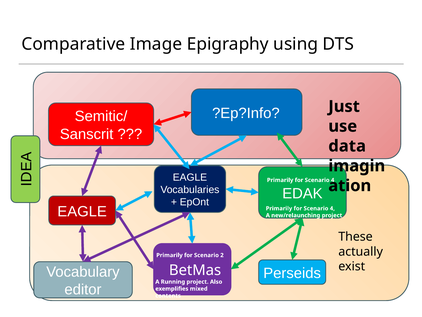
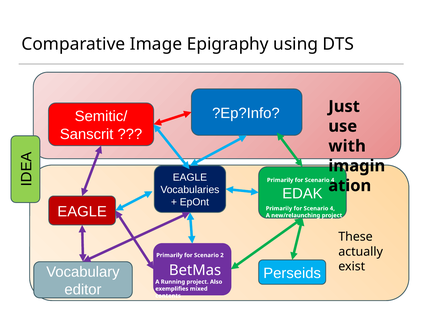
data: data -> with (347, 146)
